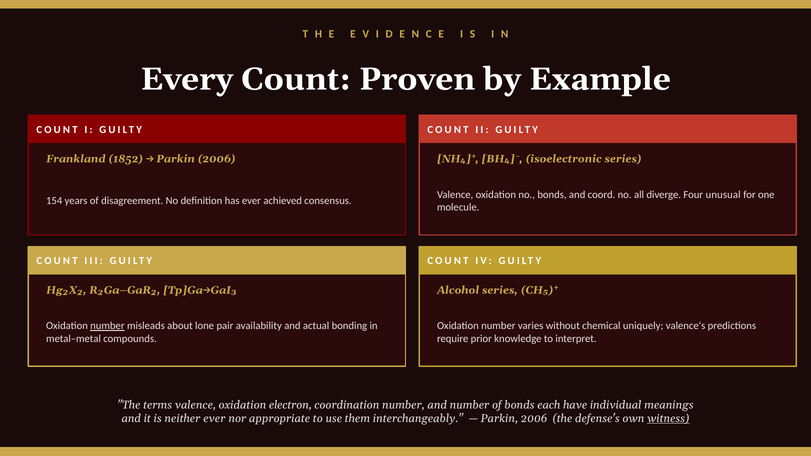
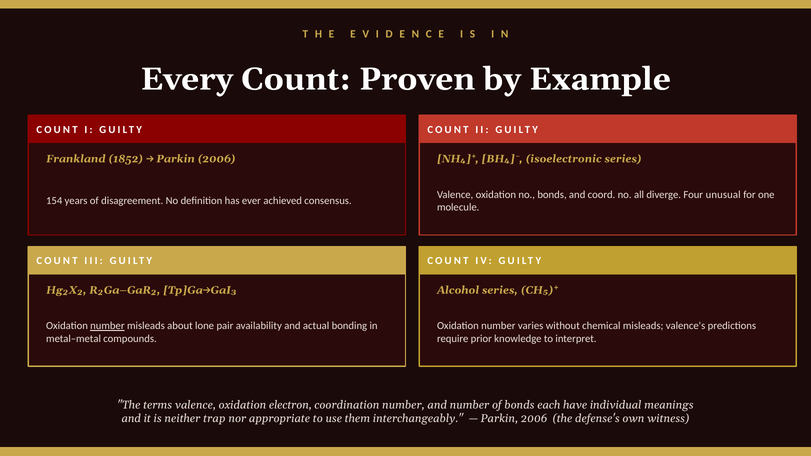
chemical uniquely: uniquely -> misleads (643, 326)
neither ever: ever -> trap (214, 419)
witness underline: present -> none (668, 419)
